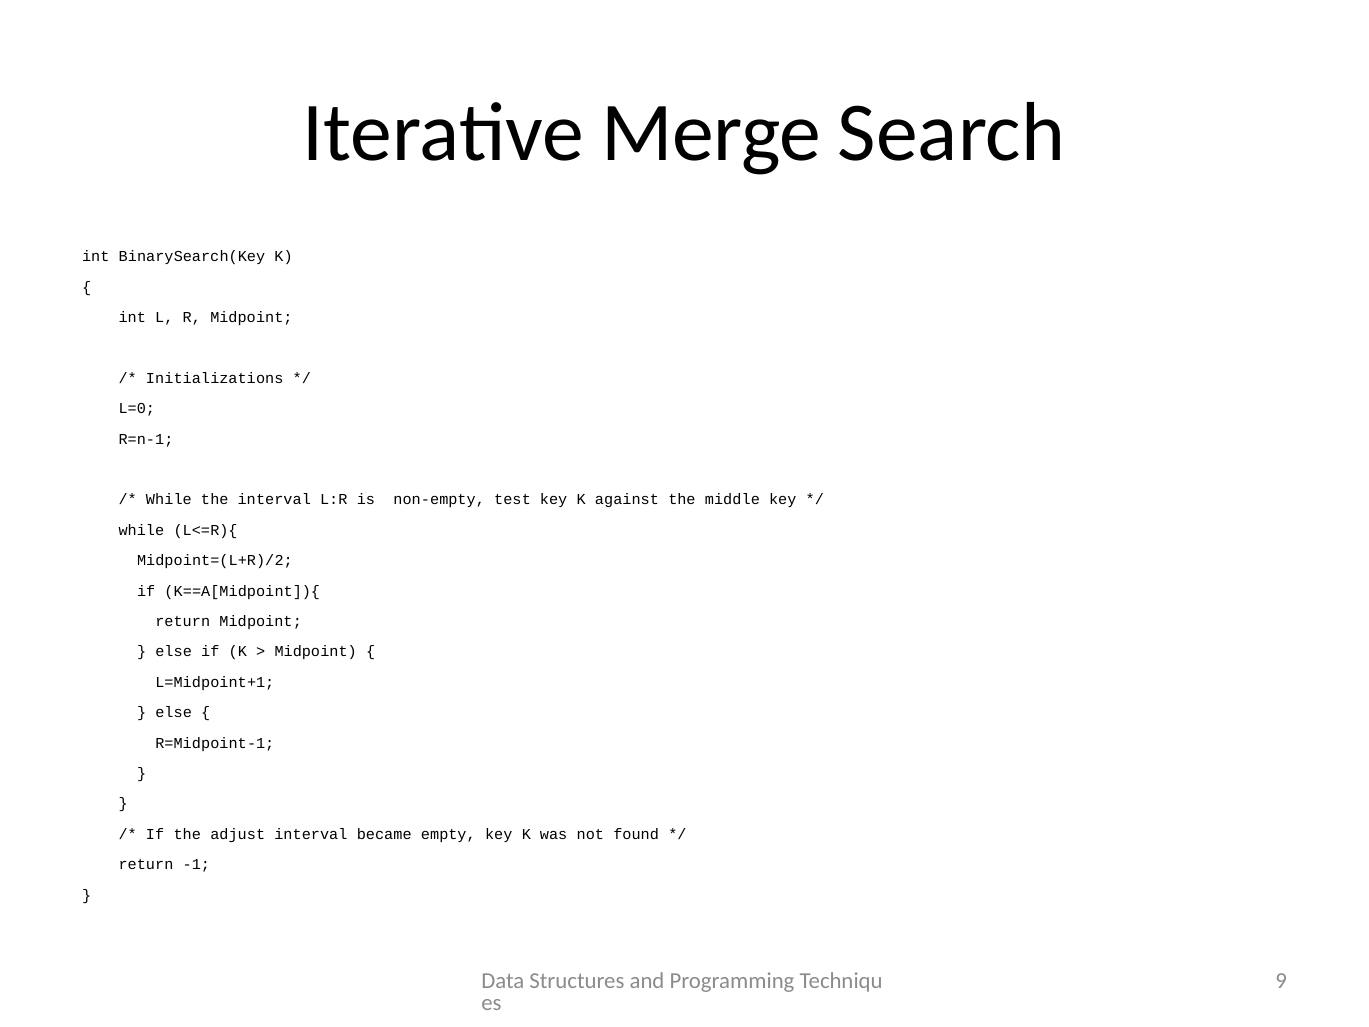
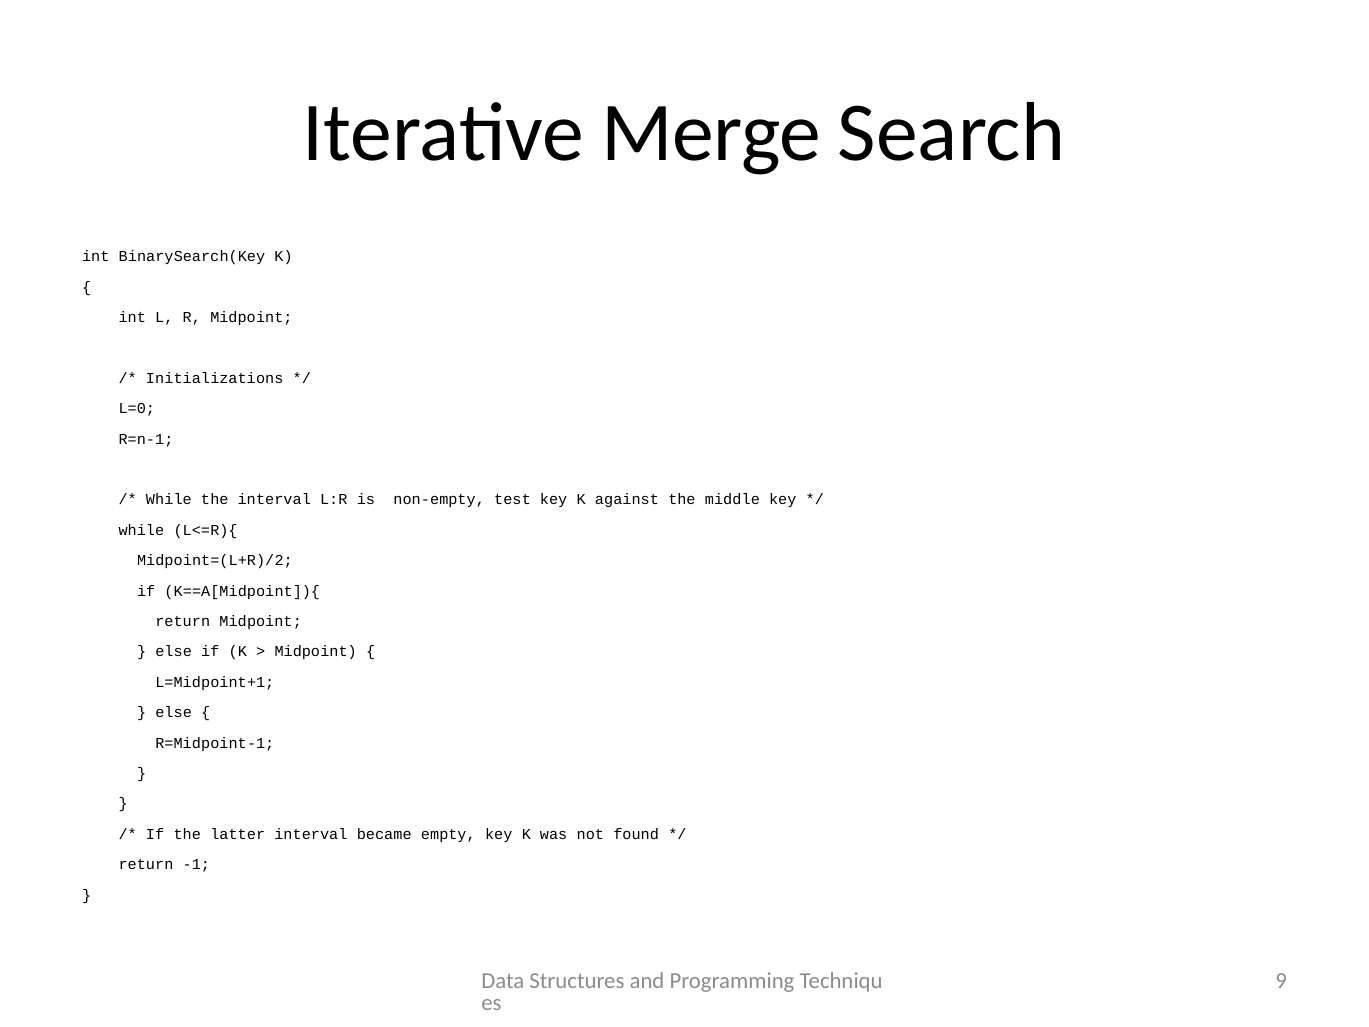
adjust: adjust -> latter (238, 834)
